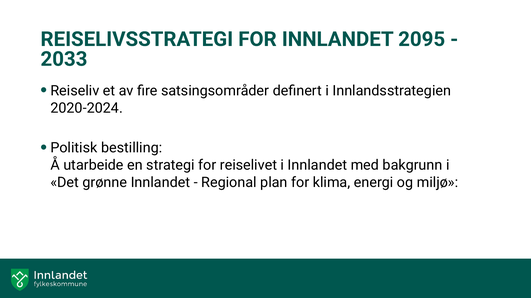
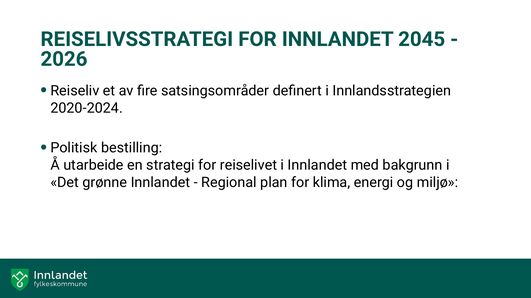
2095: 2095 -> 2045 (422, 39)
2033: 2033 -> 2026 (64, 59)
